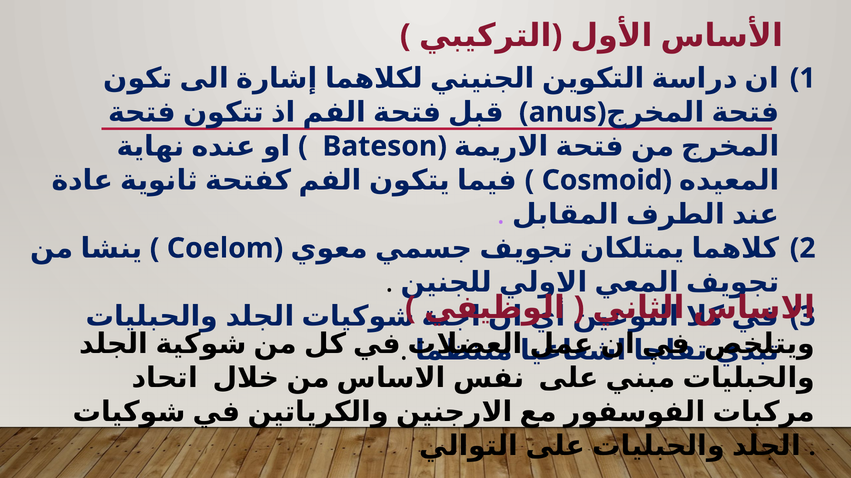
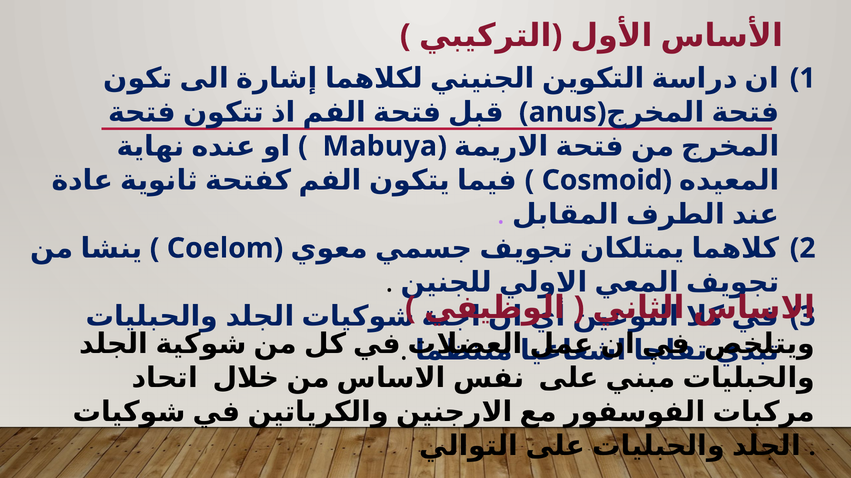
Bateson: Bateson -> Mabuya (380, 146)
